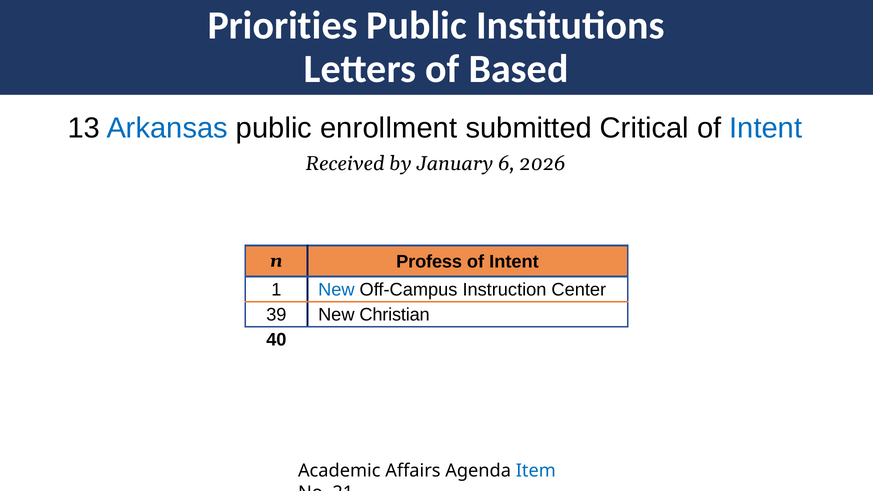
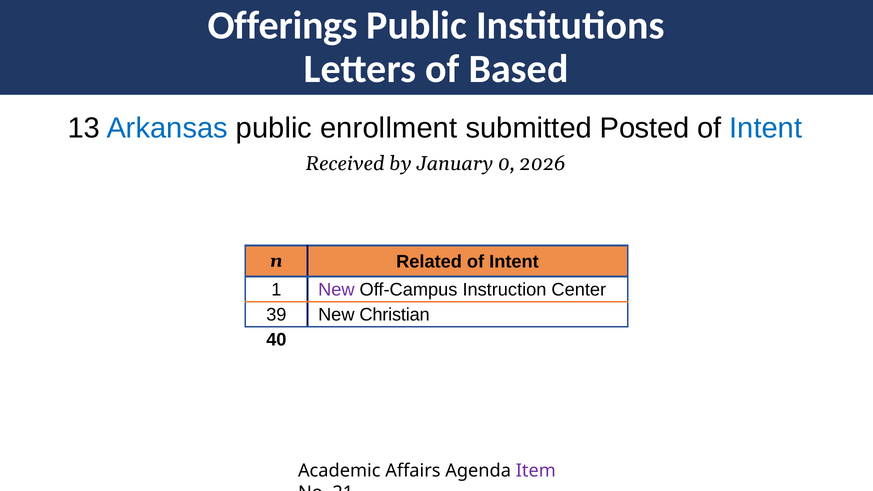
Priorities: Priorities -> Offerings (283, 26)
Critical: Critical -> Posted (645, 128)
6: 6 -> 0 (506, 164)
Profess: Profess -> Related (429, 262)
New colour: blue -> purple (336, 290)
Item colour: blue -> purple (536, 471)
